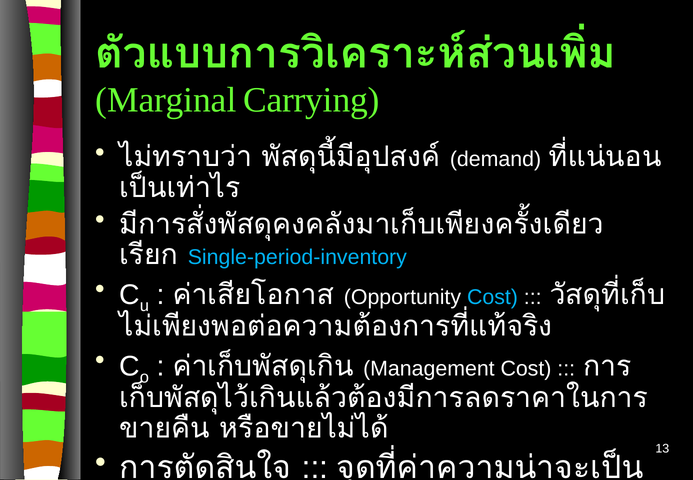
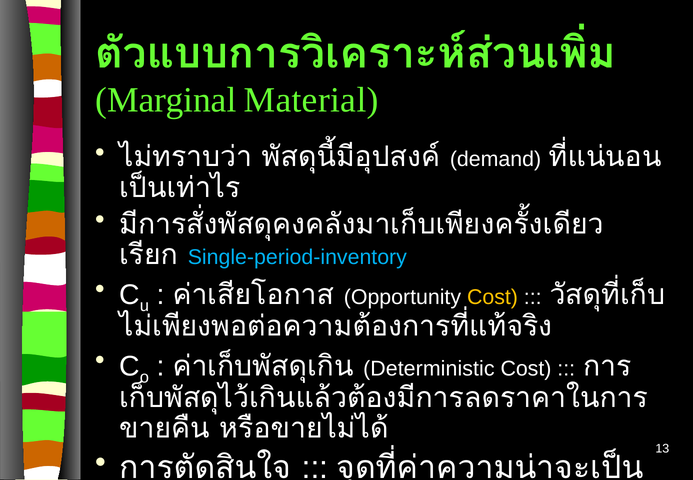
Carrying: Carrying -> Material (311, 100)
Cost colour: light blue -> yellow (492, 297)
Management: Management -> Deterministic (429, 368)
